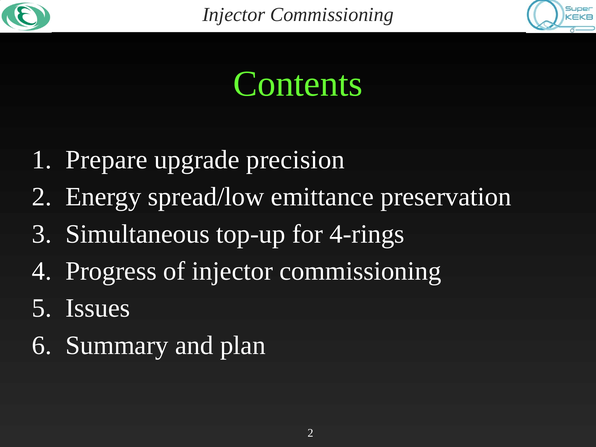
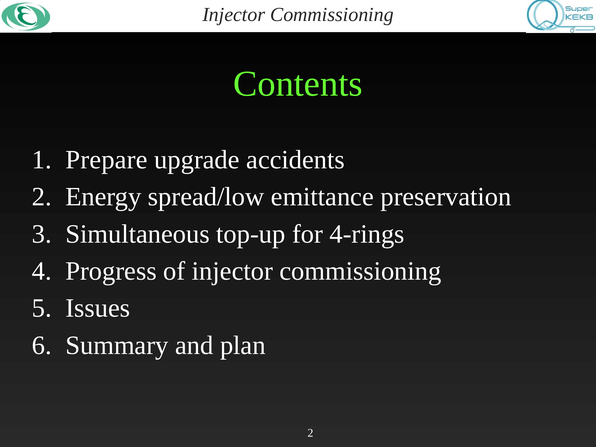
precision: precision -> accidents (296, 160)
